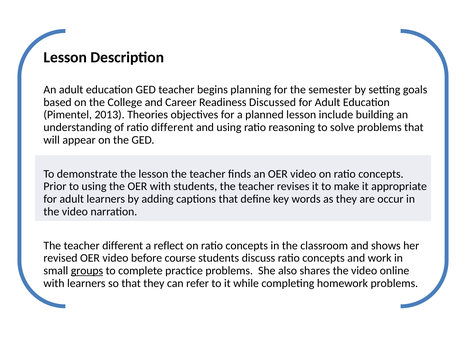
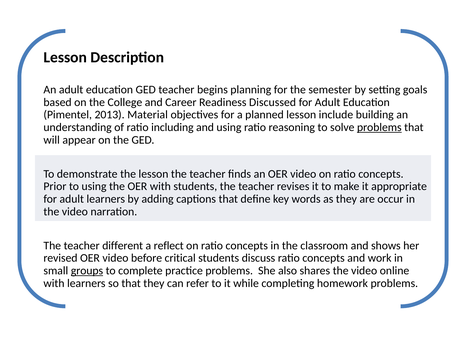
Theories: Theories -> Material (148, 115)
ratio different: different -> including (172, 127)
problems underline: none -> present (379, 127)
course: course -> critical (180, 258)
